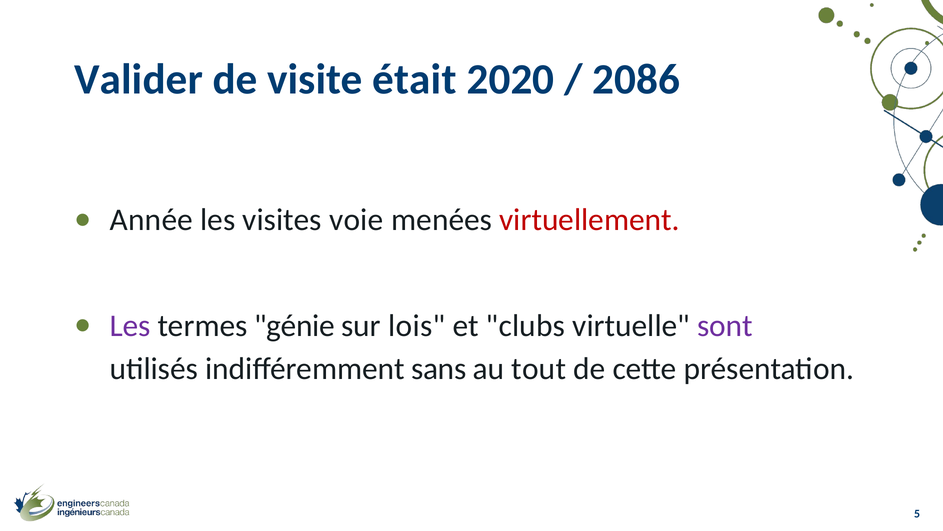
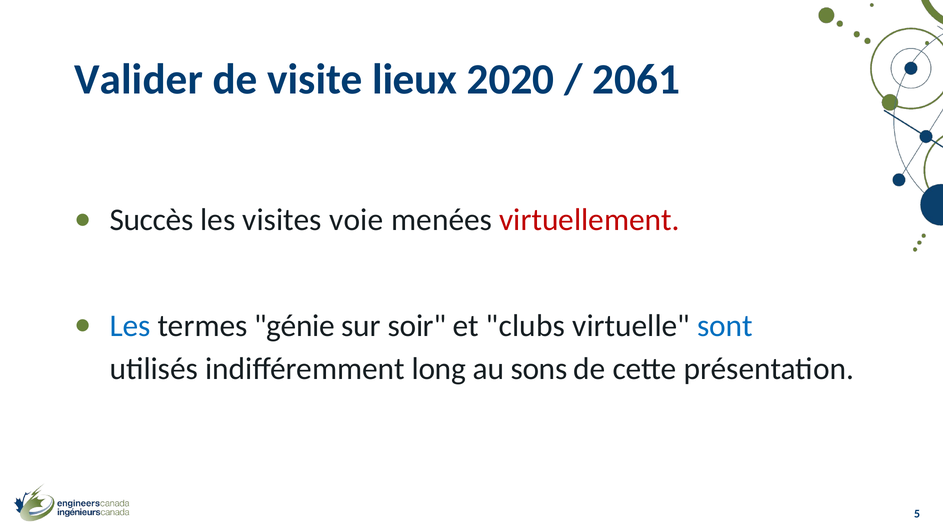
était: était -> lieux (415, 79)
2086: 2086 -> 2061 (636, 79)
Année: Année -> Succès (152, 220)
Les colour: purple -> blue (130, 325)
lois: lois -> soir (417, 325)
sont colour: purple -> blue (725, 325)
sans: sans -> long (439, 368)
tout: tout -> sons (539, 368)
